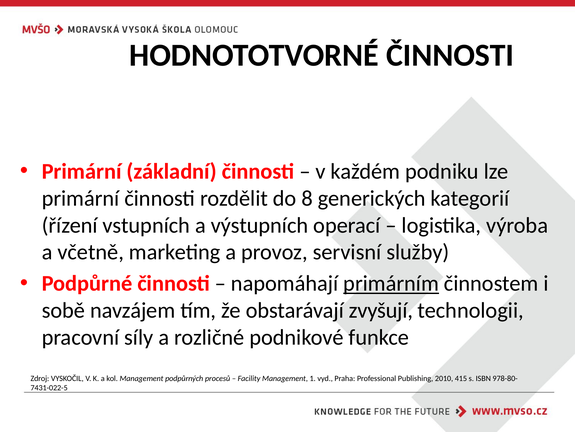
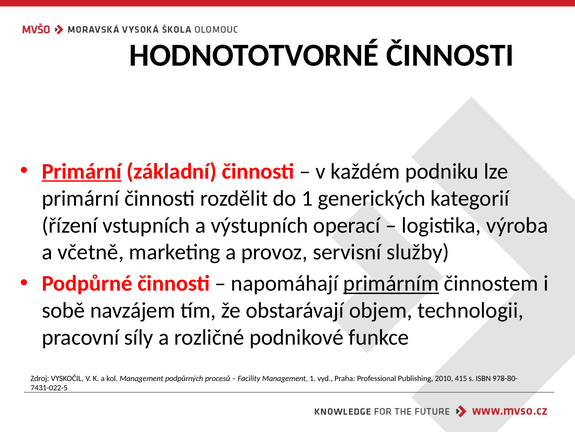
Primární underline: none -> present (82, 171)
do 8: 8 -> 1 (307, 198)
zvyšují: zvyšují -> objem (381, 310)
